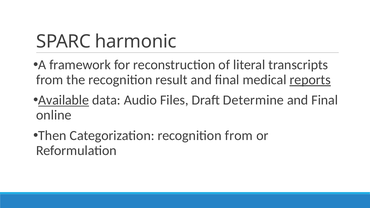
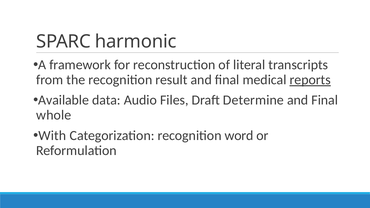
Available underline: present -> none (64, 100)
online: online -> whole (54, 115)
Then: Then -> With (52, 136)
recognition from: from -> word (239, 136)
